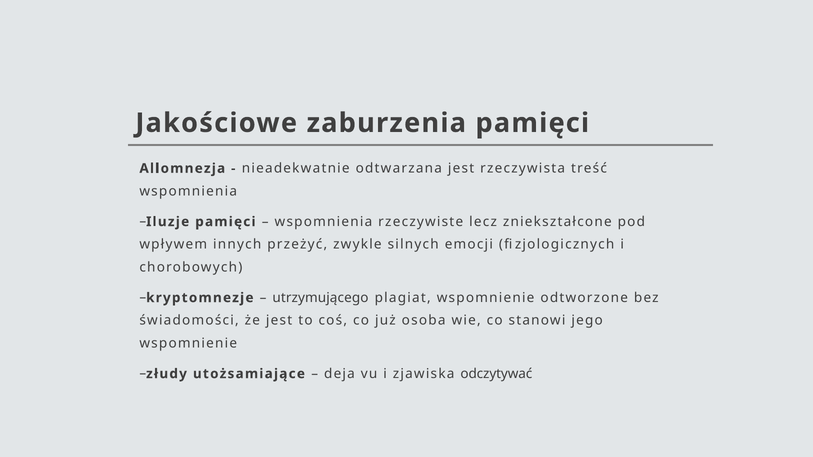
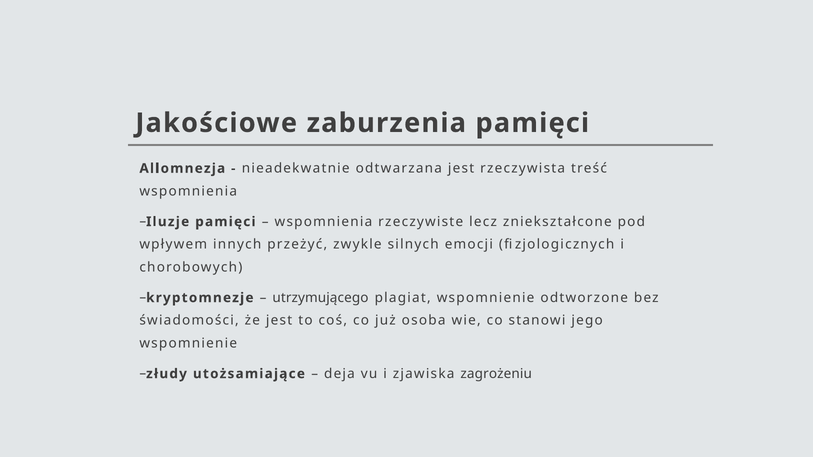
odczytywać: odczytywać -> zagrożeniu (496, 374)
